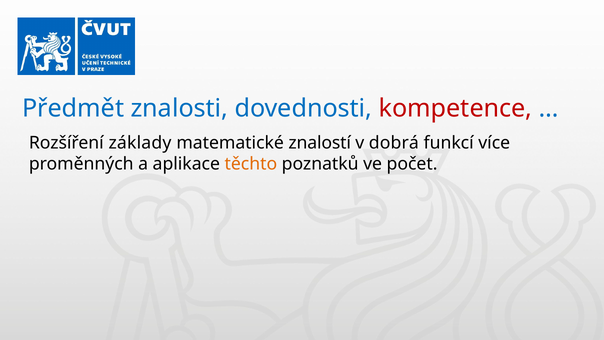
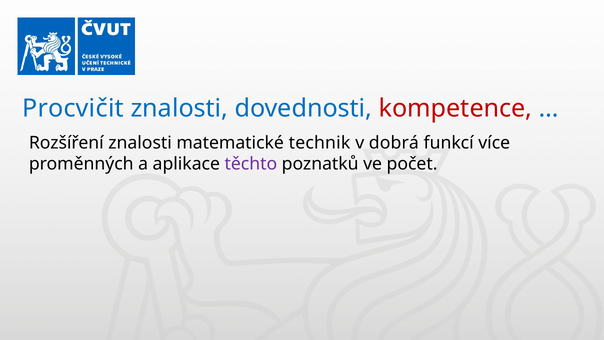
Předmět: Předmět -> Procvičit (73, 108)
Rozšíření základy: základy -> znalosti (140, 143)
znalostí: znalostí -> technik (320, 143)
těchto colour: orange -> purple (251, 164)
